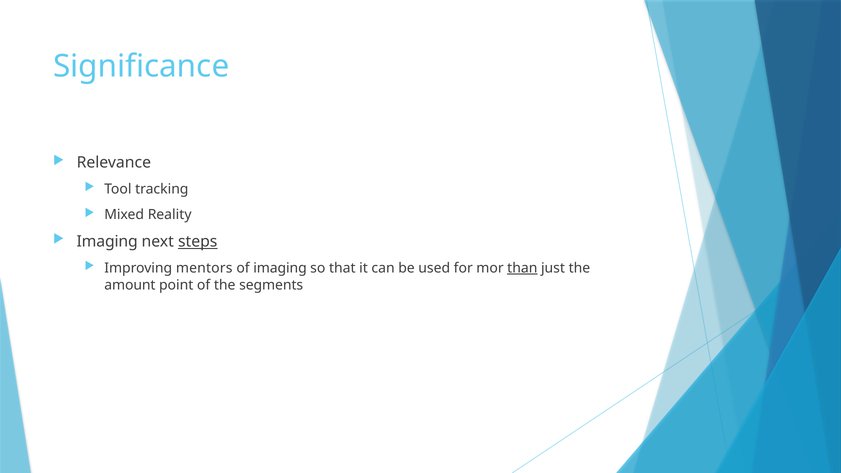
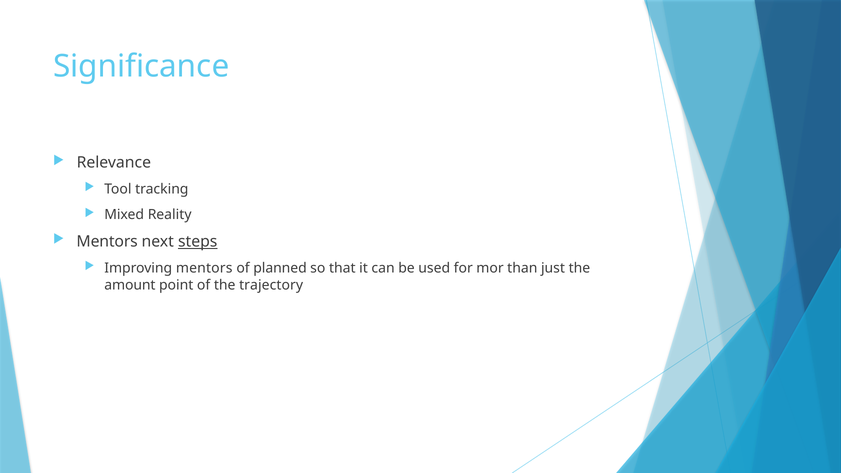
Imaging: Imaging -> Mentors (107, 242)
of imaging: imaging -> planned (280, 268)
than underline: present -> none (522, 268)
segments: segments -> trajectory (271, 285)
